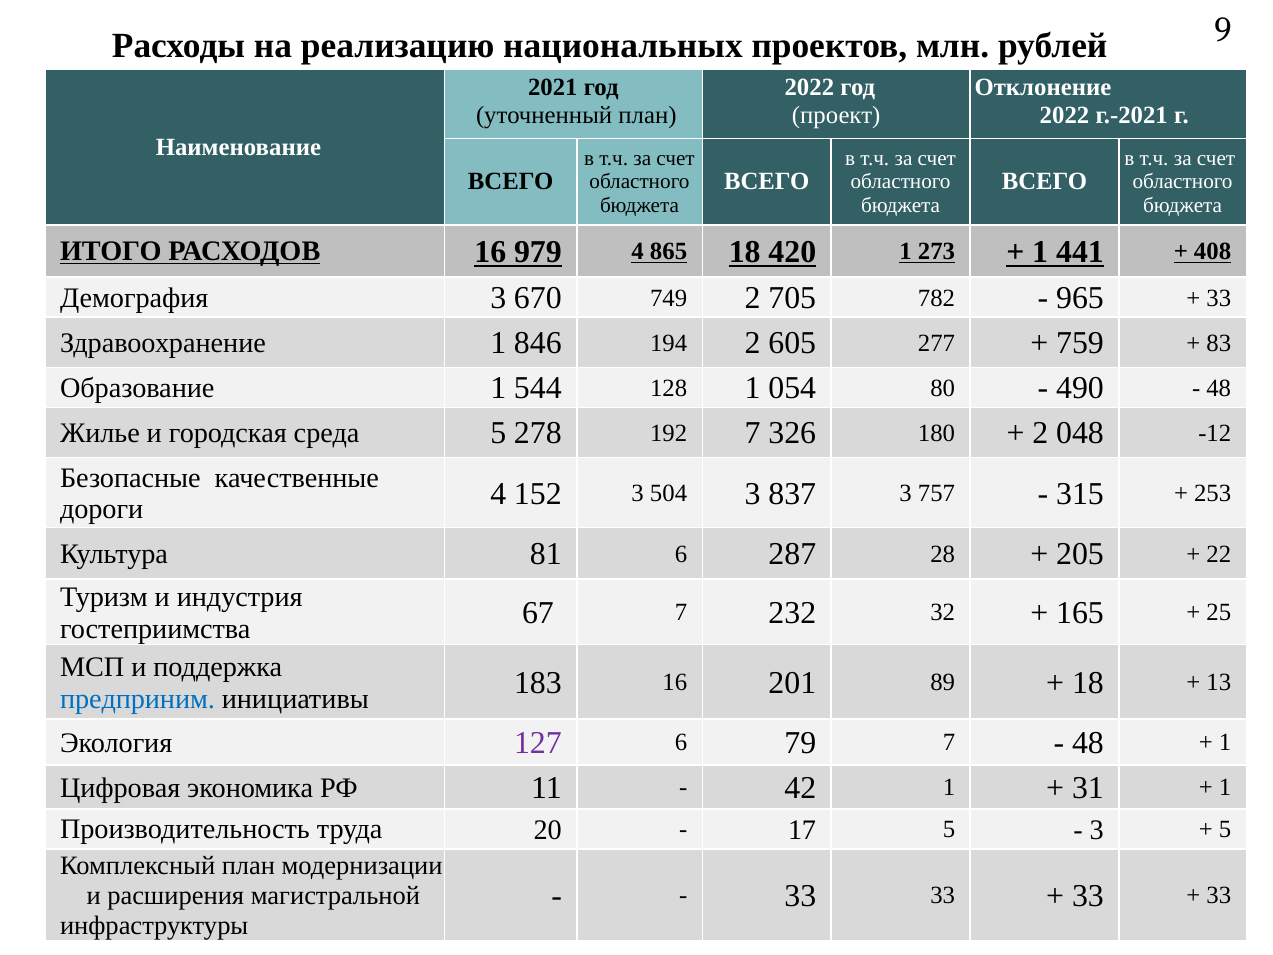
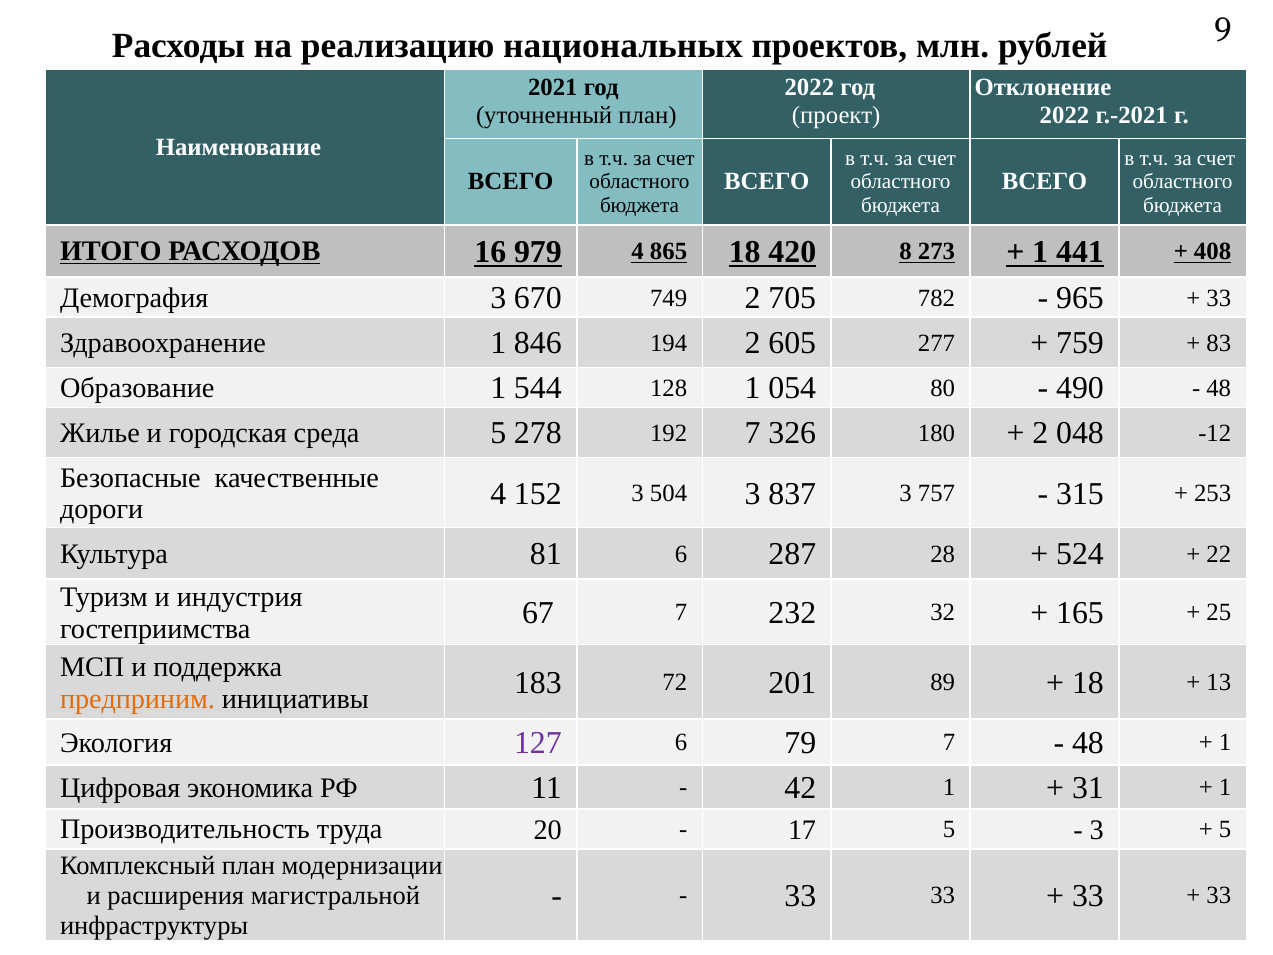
420 1: 1 -> 8 (906, 252)
205: 205 -> 524 (1080, 554)
183 16: 16 -> 72 (675, 682)
предприним colour: blue -> orange (137, 699)
